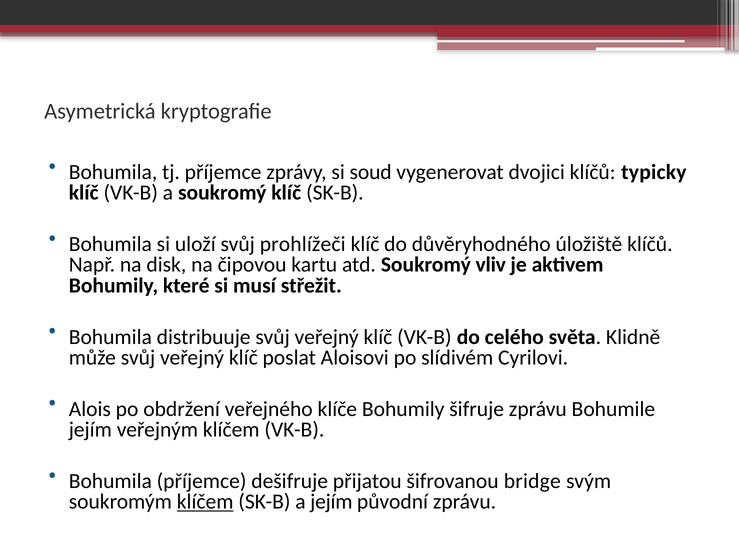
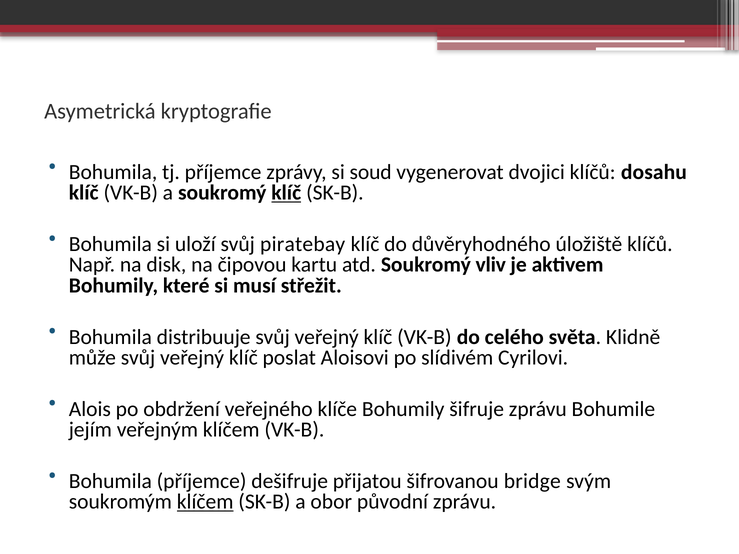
typicky: typicky -> dosahu (654, 172)
klíč underline: none -> present (286, 193)
prohlížeči: prohlížeči -> piratebay (303, 244)
a jejím: jejím -> obor (331, 502)
